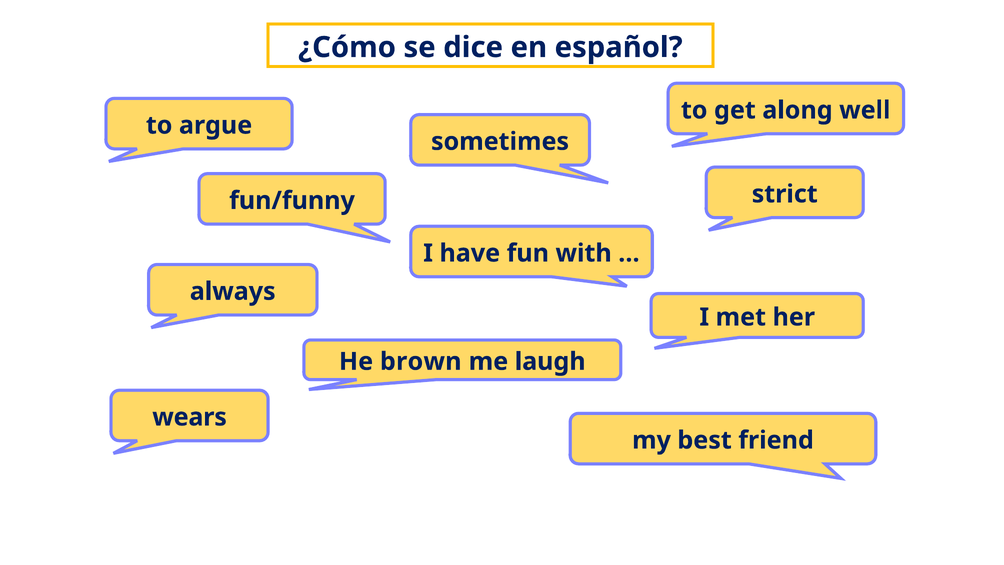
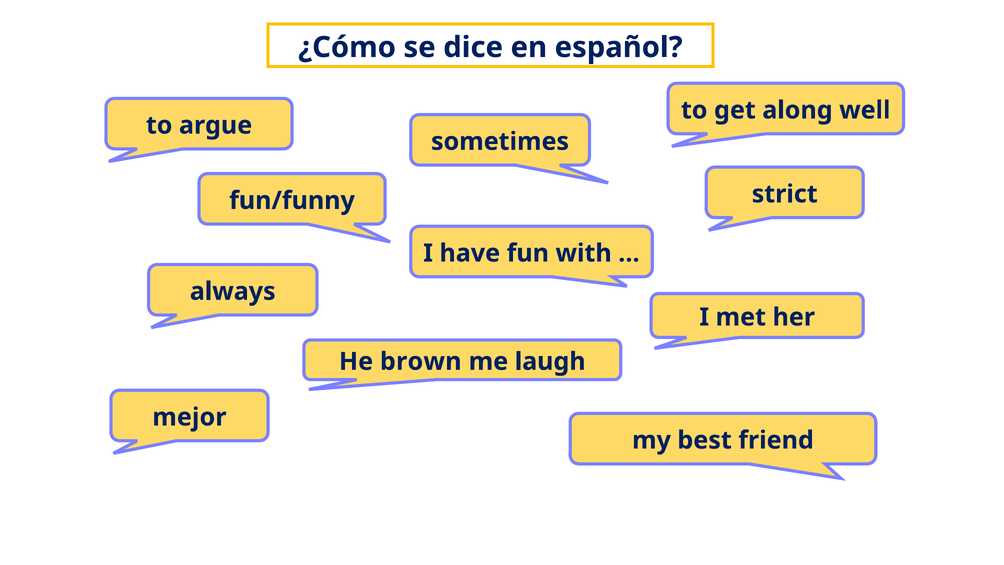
wears: wears -> mejor (189, 417)
